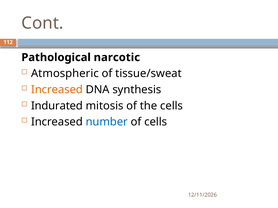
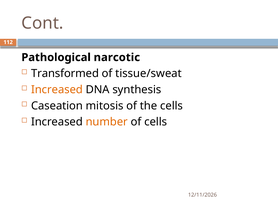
Atmospheric: Atmospheric -> Transformed (65, 74)
Indurated: Indurated -> Caseation (57, 106)
number colour: blue -> orange (107, 122)
